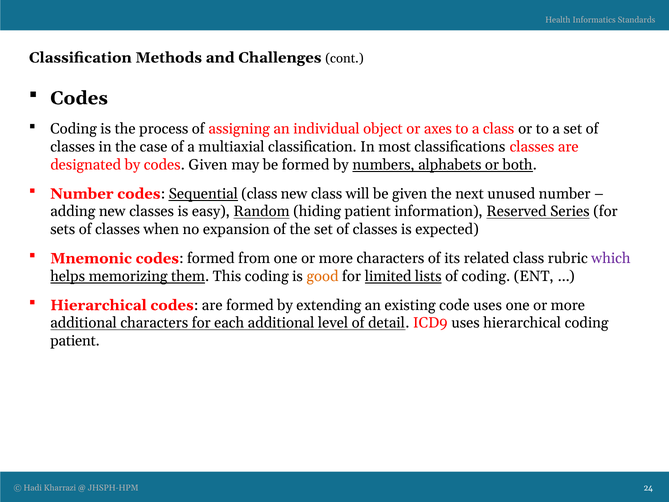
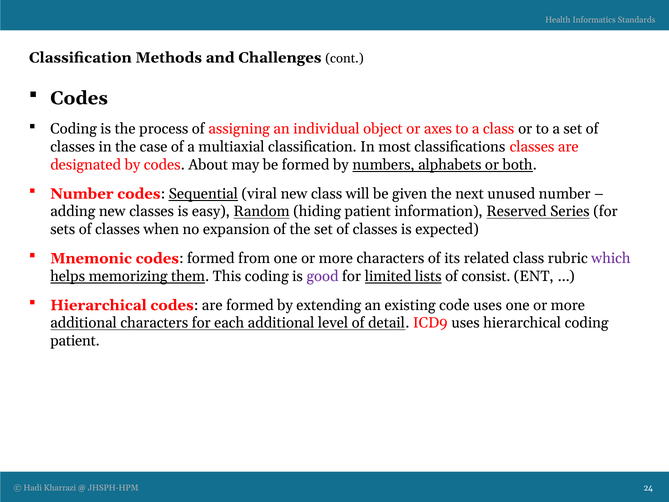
codes Given: Given -> About (208, 165)
Sequential class: class -> viral (259, 194)
good colour: orange -> purple (323, 276)
of coding: coding -> consist (486, 276)
